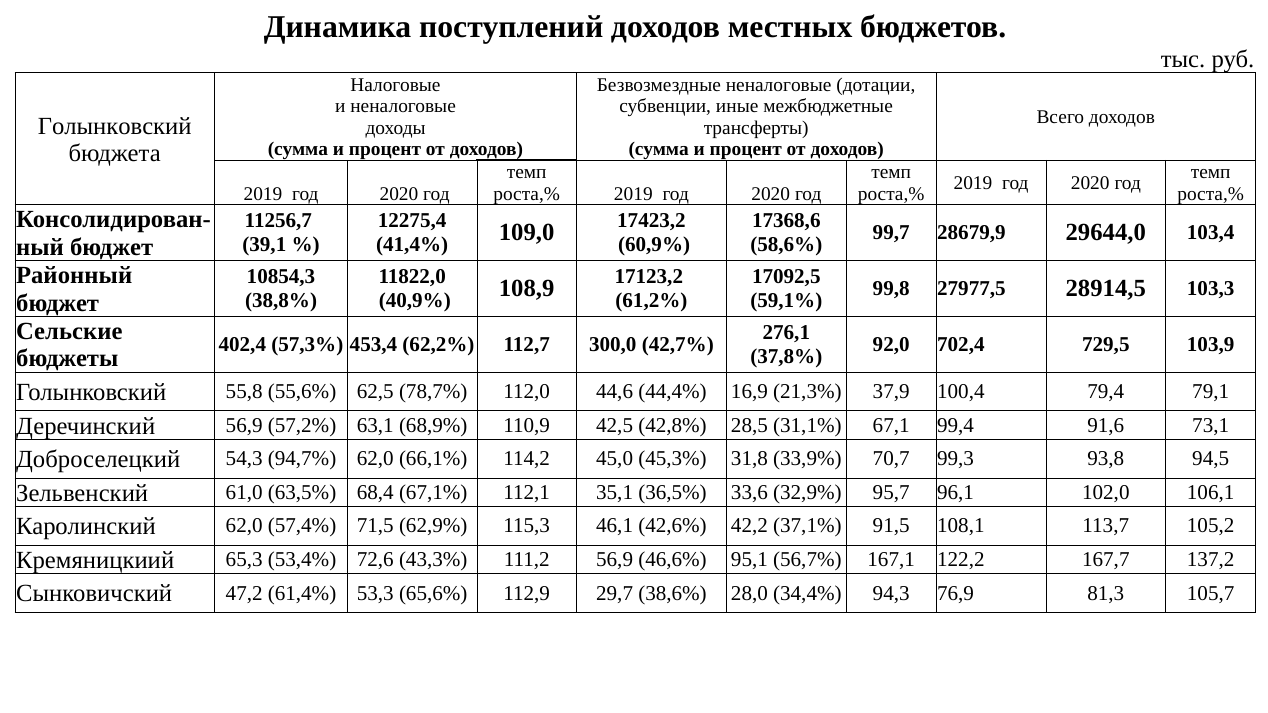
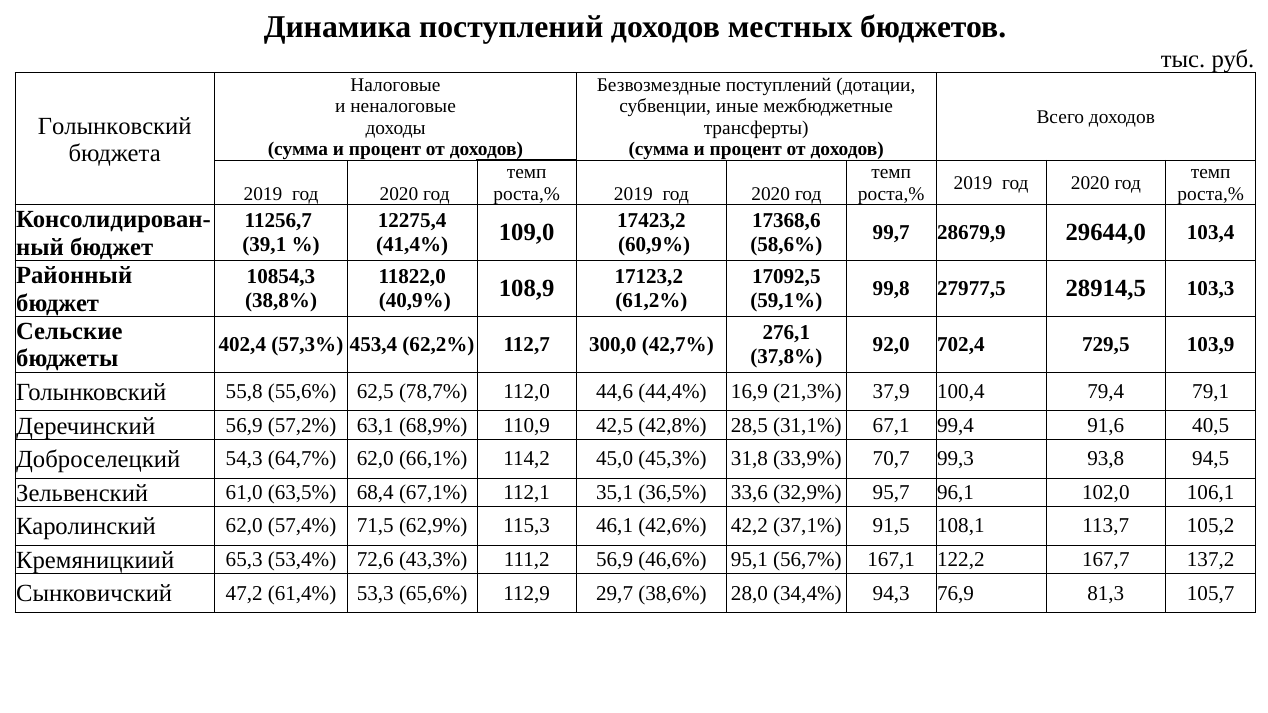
Безвозмездные неналоговые: неналоговые -> поступлений (779, 85)
73,1: 73,1 -> 40,5 (1211, 425)
94,7%: 94,7% -> 64,7% (302, 459)
